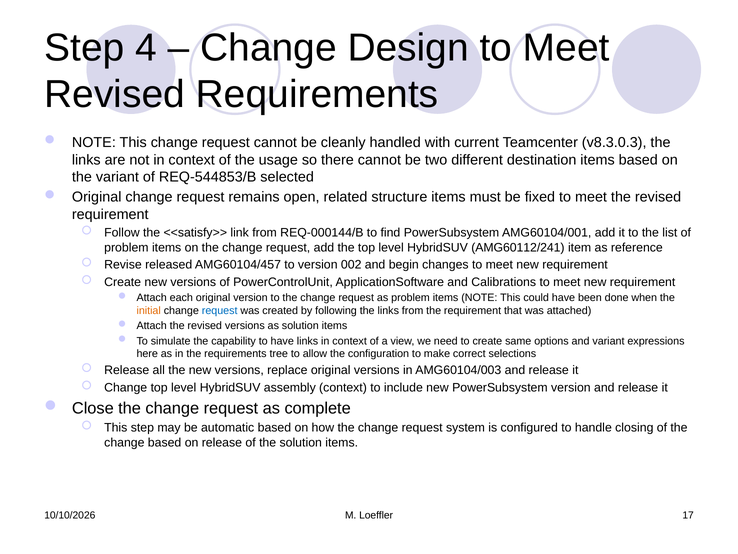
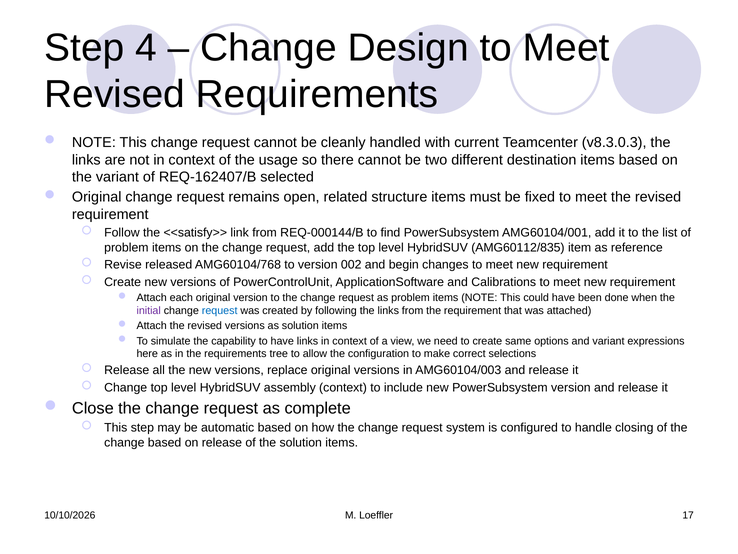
REQ-544853/B: REQ-544853/B -> REQ-162407/B (208, 177)
AMG60112/241: AMG60112/241 -> AMG60112/835 (518, 247)
AMG60104/457: AMG60104/457 -> AMG60104/768 (238, 265)
initial colour: orange -> purple (149, 311)
